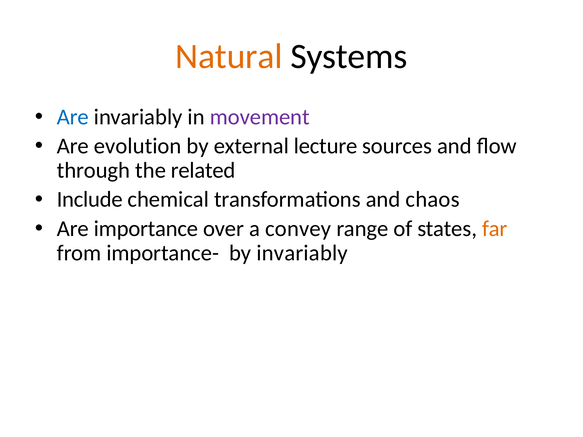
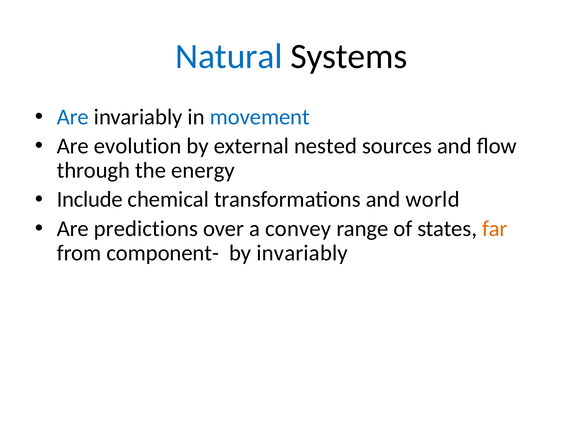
Natural colour: orange -> blue (229, 56)
movement colour: purple -> blue (260, 117)
lecture: lecture -> nested (326, 146)
related: related -> energy (203, 171)
chaos: chaos -> world (433, 200)
importance: importance -> predictions (146, 229)
importance-: importance- -> component- (163, 253)
